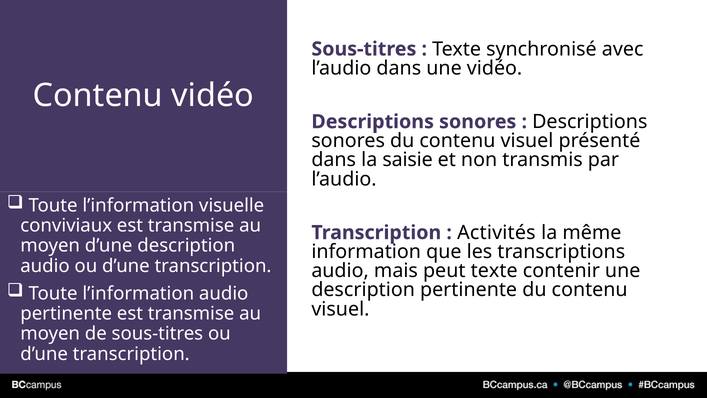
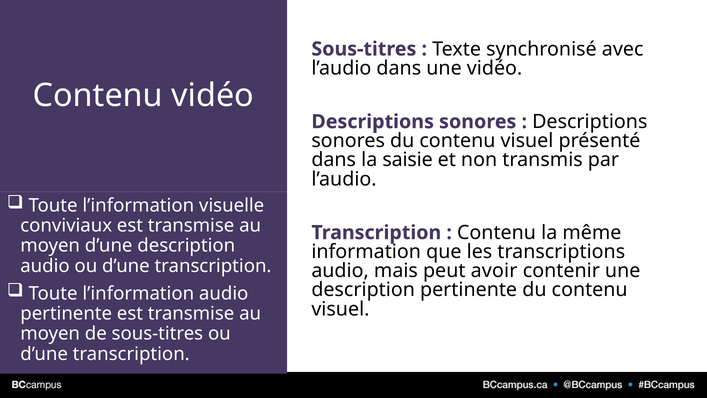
Activités: Activités -> Contenu (497, 232)
peut texte: texte -> avoir (494, 271)
